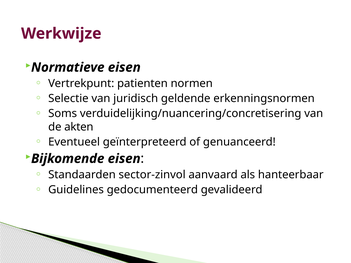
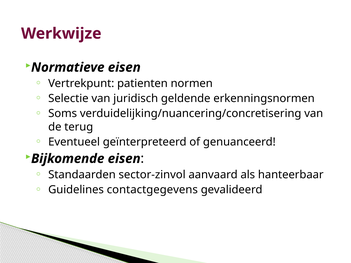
akten: akten -> terug (79, 127)
gedocumenteerd: gedocumenteerd -> contactgegevens (152, 190)
